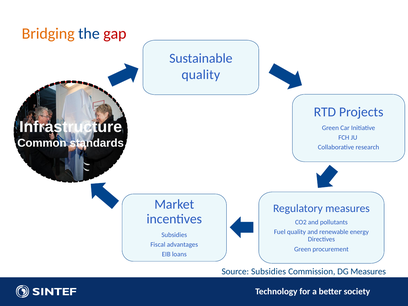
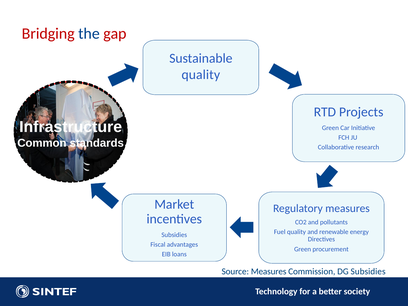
Bridging colour: orange -> red (48, 34)
Source Subsidies: Subsidies -> Measures (269, 271)
DG Measures: Measures -> Subsidies (368, 271)
